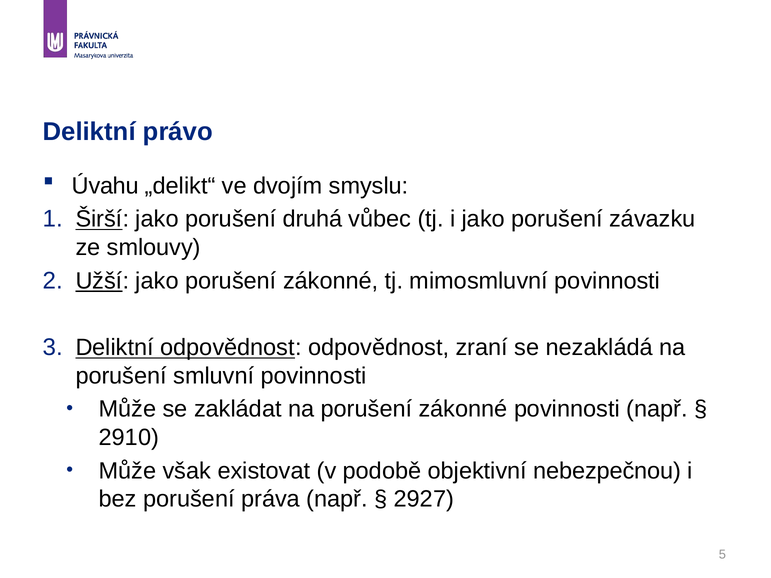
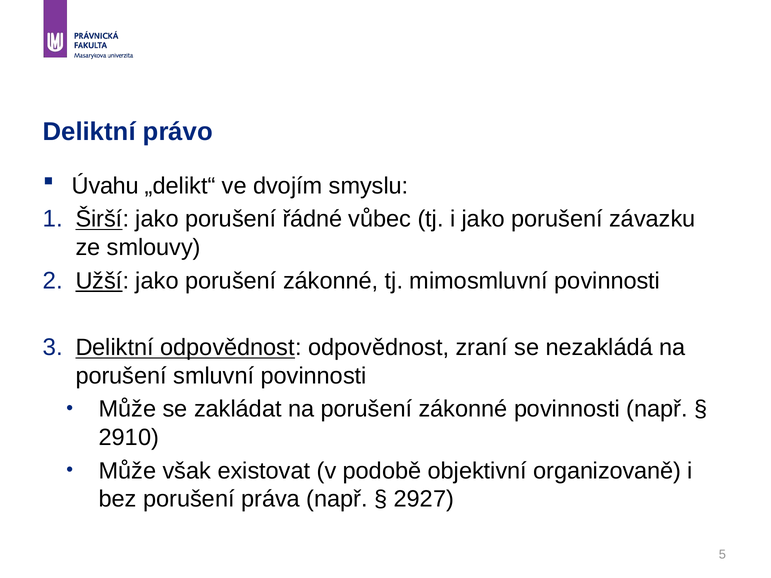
druhá: druhá -> řádné (313, 219)
nebezpečnou: nebezpečnou -> organizovaně (607, 471)
